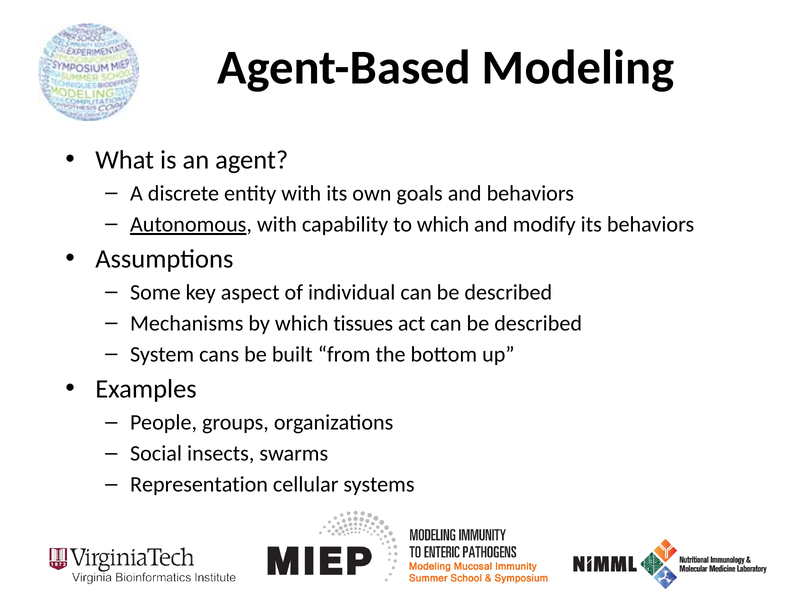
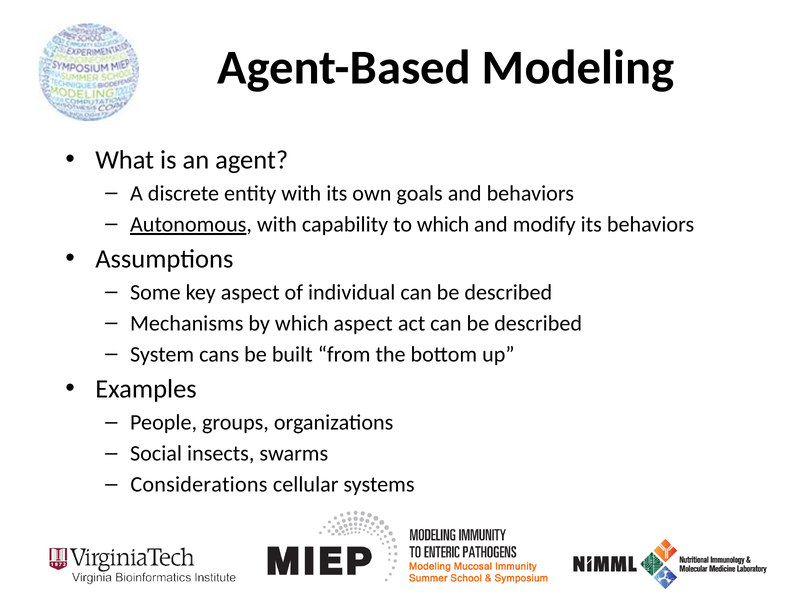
which tissues: tissues -> aspect (363, 323)
Representation: Representation -> Considerations (199, 485)
